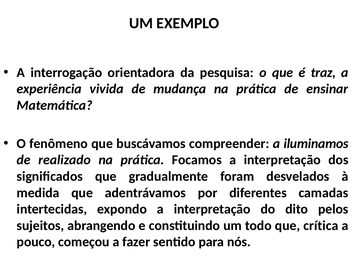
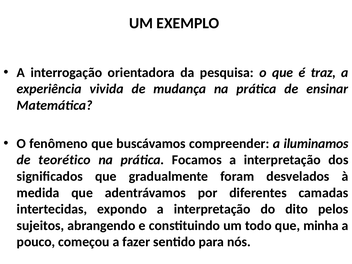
realizado: realizado -> teorético (65, 160)
crítica: crítica -> minha (321, 226)
